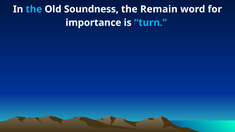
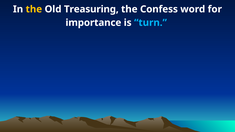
the colour: light blue -> yellow (34, 9)
Soundness: Soundness -> Treasuring (91, 9)
Remain: Remain -> Confess (159, 9)
